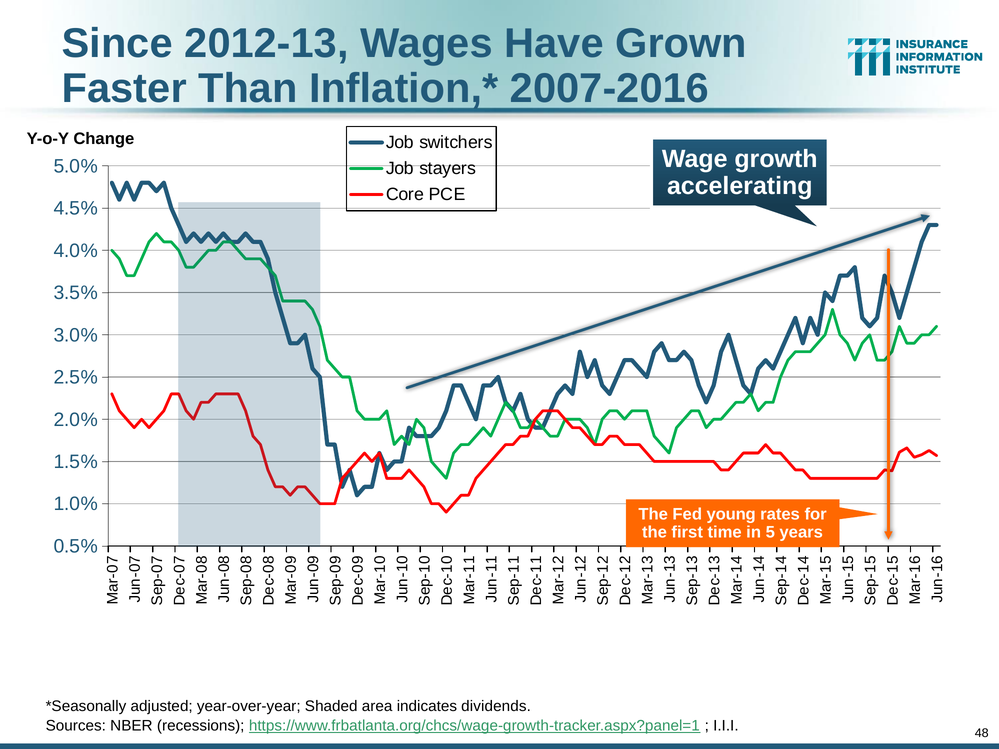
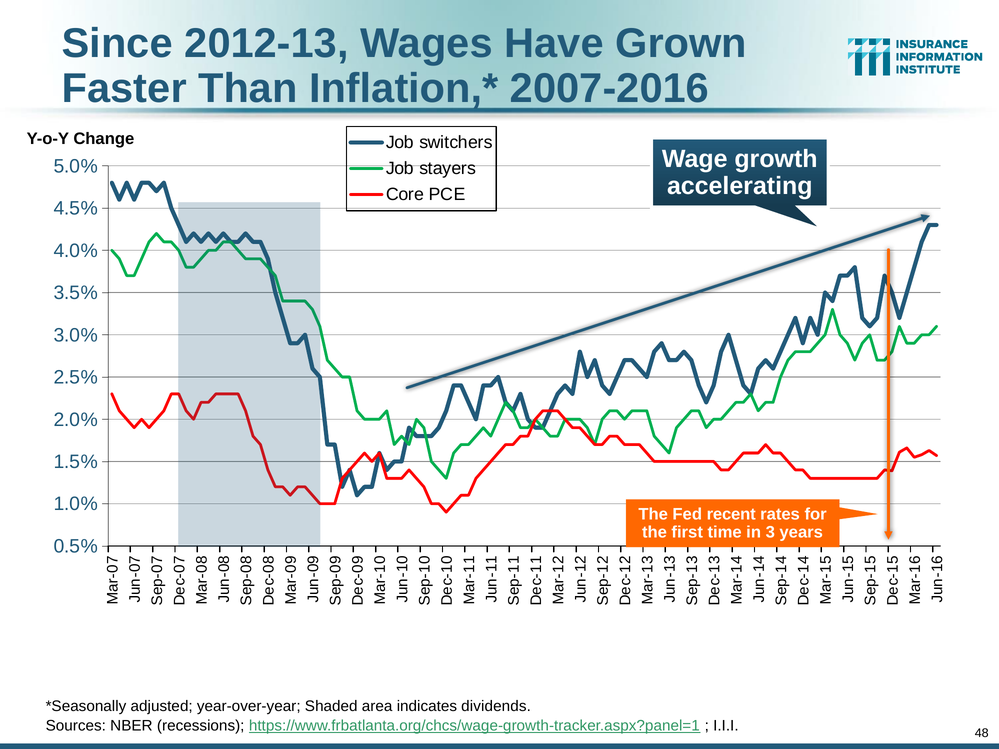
young: young -> recent (731, 514)
in 5: 5 -> 3 (770, 532)
